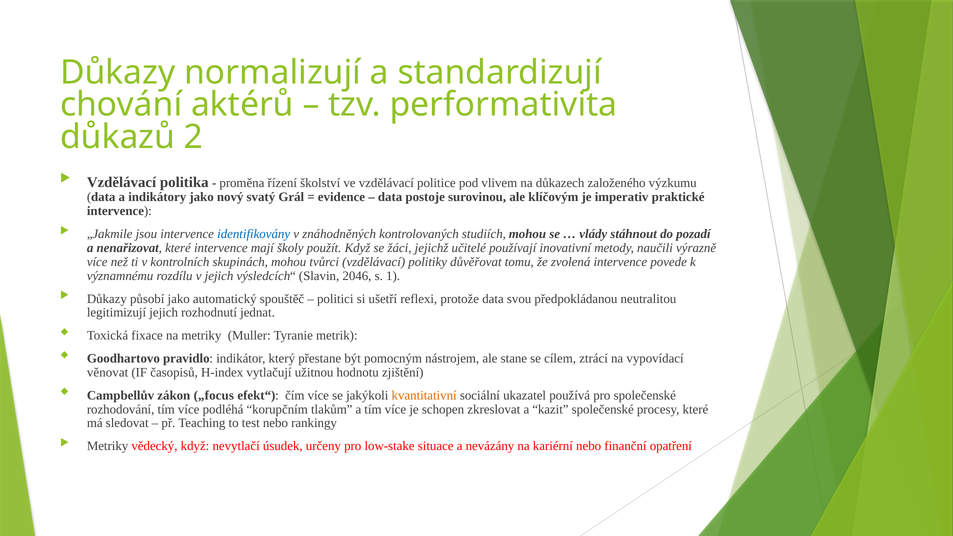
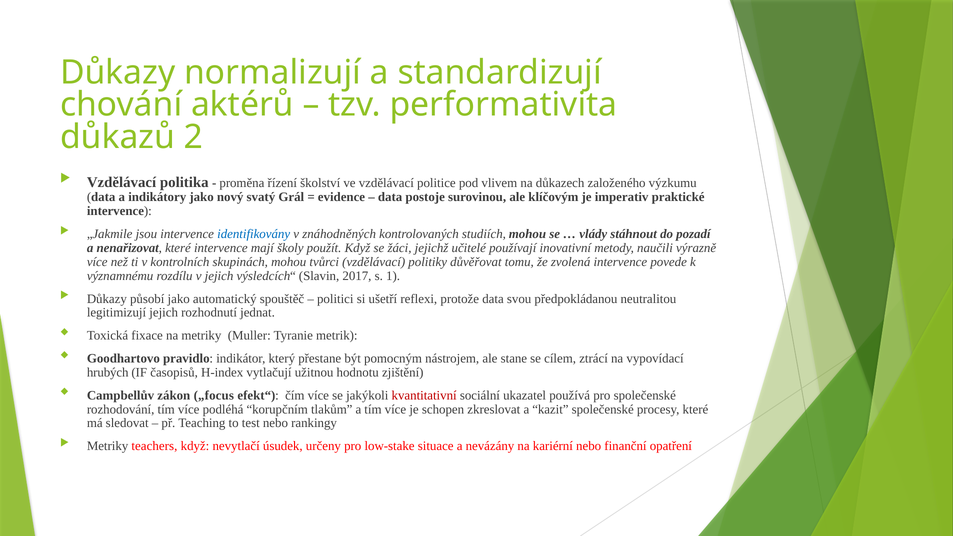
2046: 2046 -> 2017 (357, 276)
věnovat: věnovat -> hrubých (108, 372)
kvantitativní colour: orange -> red (424, 395)
vědecký: vědecký -> teachers (154, 446)
